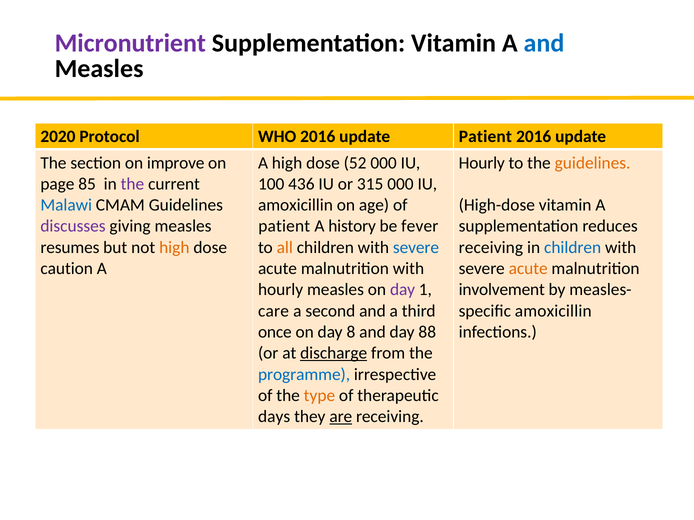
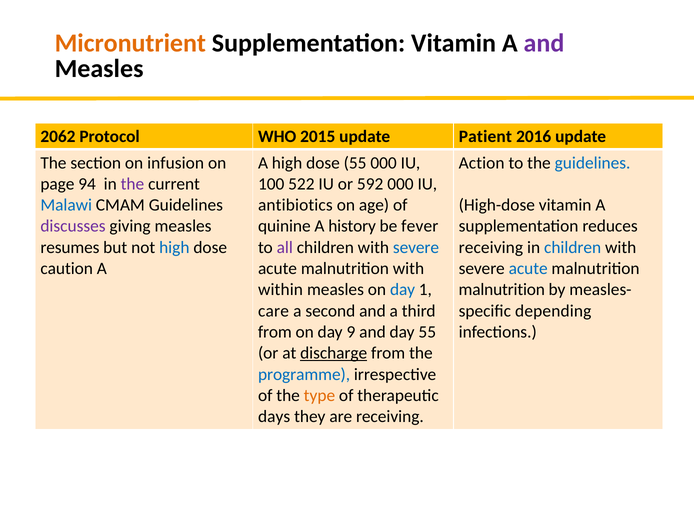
Micronutrient colour: purple -> orange (130, 43)
and colour: blue -> purple (544, 43)
2020: 2020 -> 2062 (58, 137)
WHO 2016: 2016 -> 2015 (318, 137)
improve: improve -> infusion (176, 163)
dose 52: 52 -> 55 (355, 163)
Hourly: Hourly -> Action (482, 163)
guidelines colour: orange -> blue (593, 163)
85: 85 -> 94 (87, 184)
436: 436 -> 522 (301, 184)
315: 315 -> 592 (370, 184)
amoxicillin: amoxicillin -> antibiotics (295, 205)
patient: patient -> quinine (284, 226)
high colour: orange -> blue (174, 248)
all colour: orange -> purple (285, 248)
acute colour: orange -> blue (528, 269)
hourly: hourly -> within (280, 290)
day colour: purple -> blue (403, 290)
involvement: involvement -> malnutrition (502, 290)
amoxicillin: amoxicillin -> depending (553, 311)
once: once -> from (275, 332)
8: 8 -> 9 (351, 332)
day 88: 88 -> 55 (427, 332)
are underline: present -> none (341, 417)
